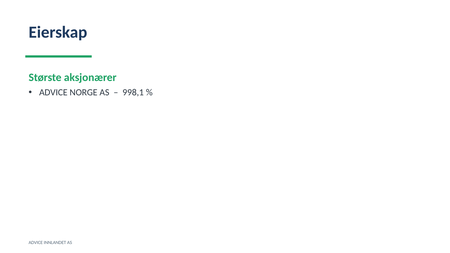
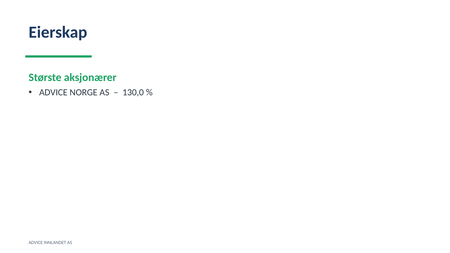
998,1: 998,1 -> 130,0 (133, 93)
